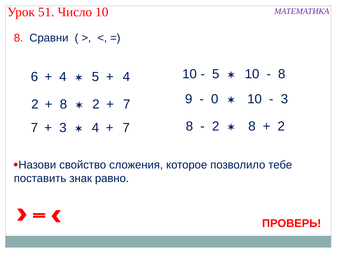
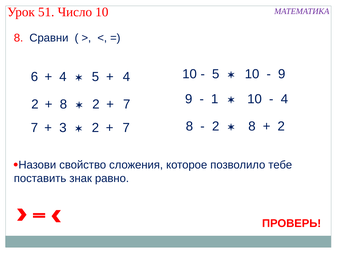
8: 8 -> 9 (282, 74)
0: 0 -> 1 (215, 99)
3: 3 -> 4 (284, 99)
4: 4 -> 2 (95, 128)
